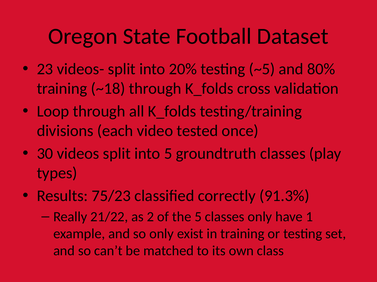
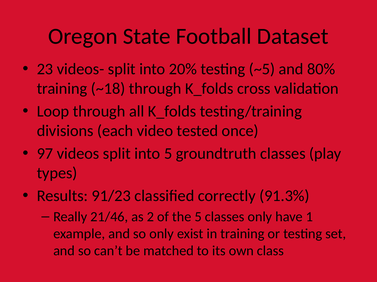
30: 30 -> 97 (45, 154)
75/23: 75/23 -> 91/23 (111, 196)
21/22: 21/22 -> 21/46 (109, 217)
